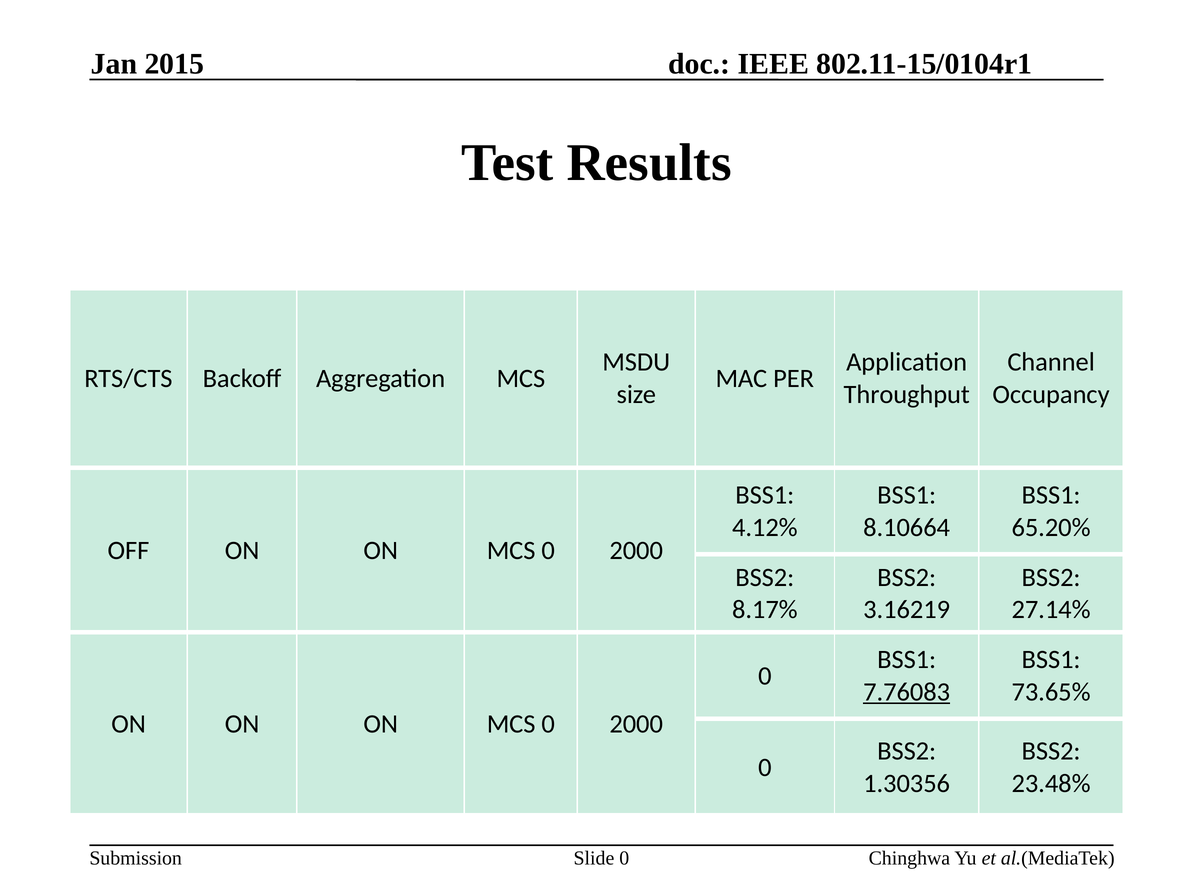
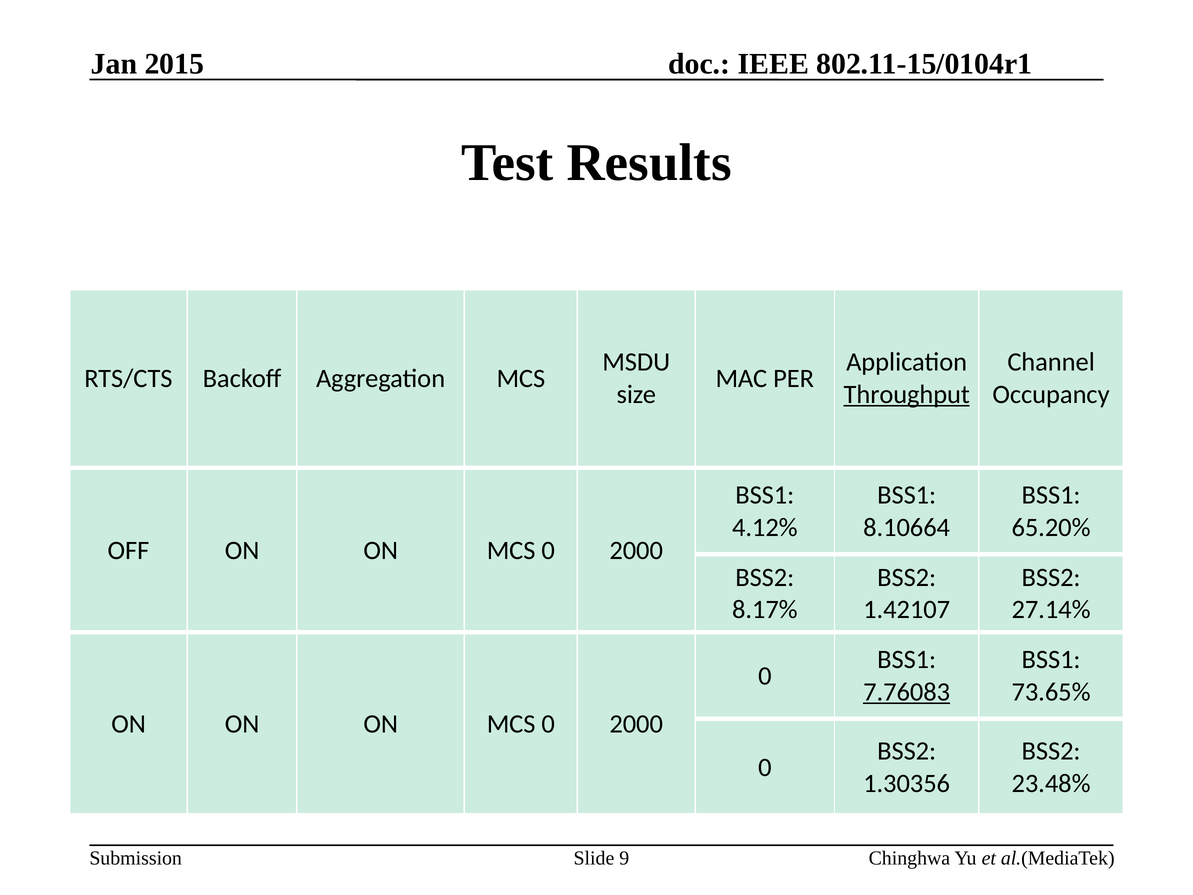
Throughput underline: none -> present (907, 394)
3.16219: 3.16219 -> 1.42107 (907, 610)
Slide 0: 0 -> 9 (624, 858)
